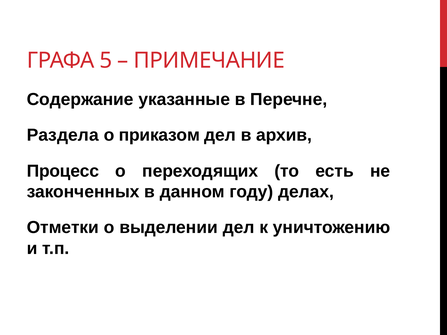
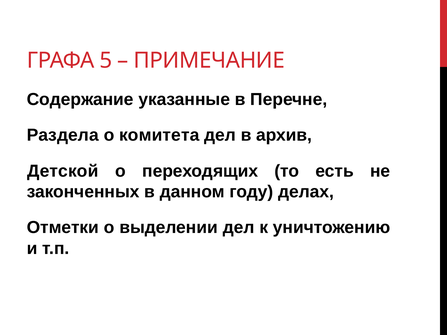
приказом: приказом -> комитета (159, 135)
Процесс: Процесс -> Детской (63, 171)
